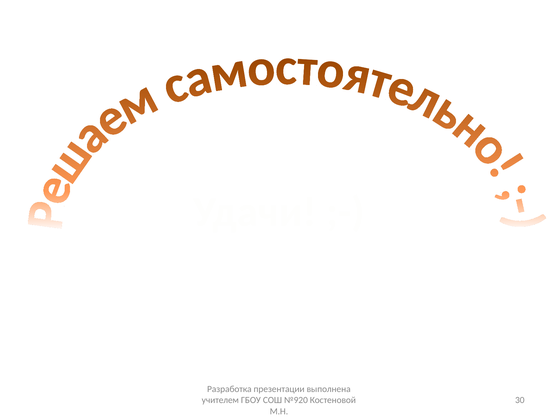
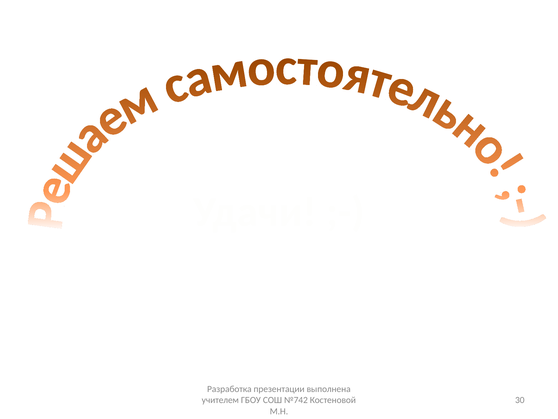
№920: №920 -> №742 (296, 400)
